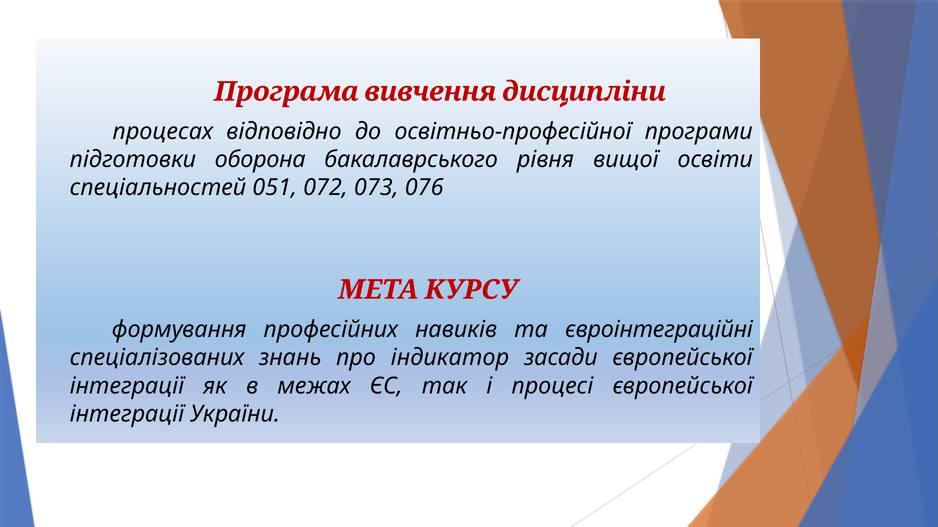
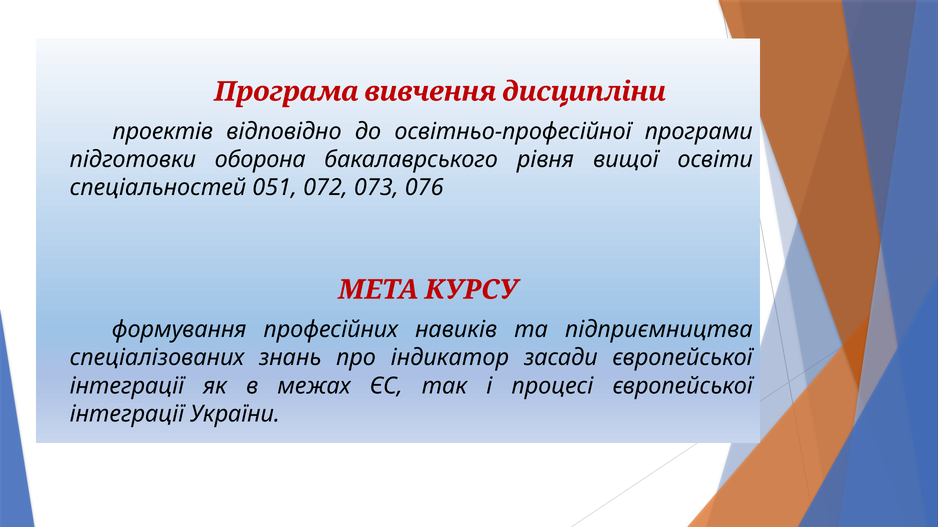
процесах: процесах -> проектів (163, 131)
євроінтеграційні: євроінтеграційні -> підприємництва (659, 330)
